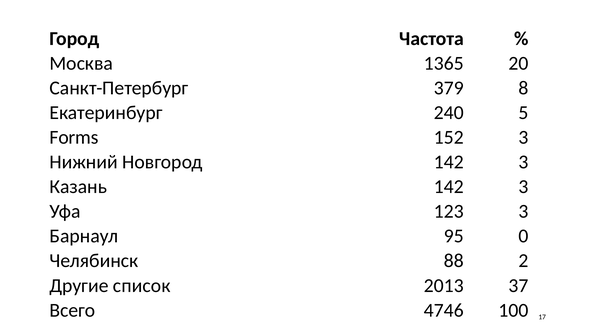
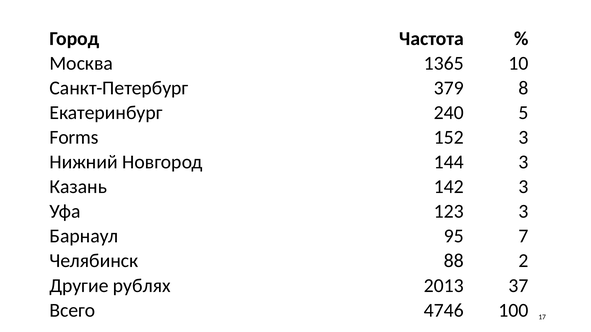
20: 20 -> 10 (519, 63)
Новгород 142: 142 -> 144 (449, 162)
0: 0 -> 7 (524, 236)
список: список -> рублях (142, 286)
